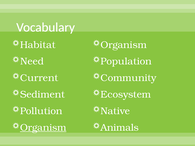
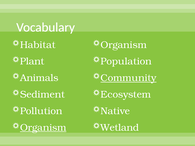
Need: Need -> Plant (32, 61)
Current: Current -> Animals (39, 78)
Community underline: none -> present (129, 78)
Animals: Animals -> Wetland (120, 128)
